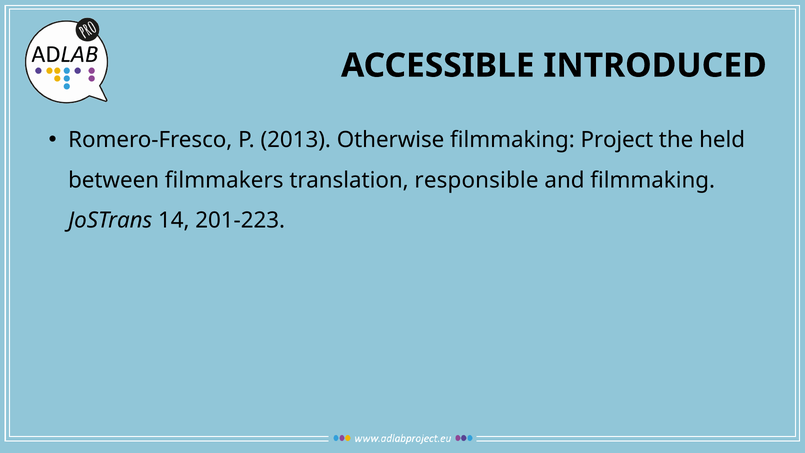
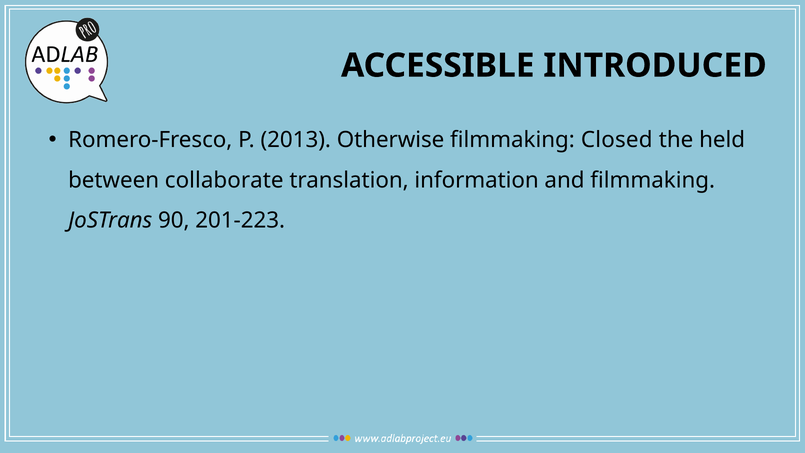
Project: Project -> Closed (617, 140)
filmmakers: filmmakers -> collaborate (224, 180)
responsible: responsible -> information (477, 180)
14: 14 -> 90 (174, 220)
